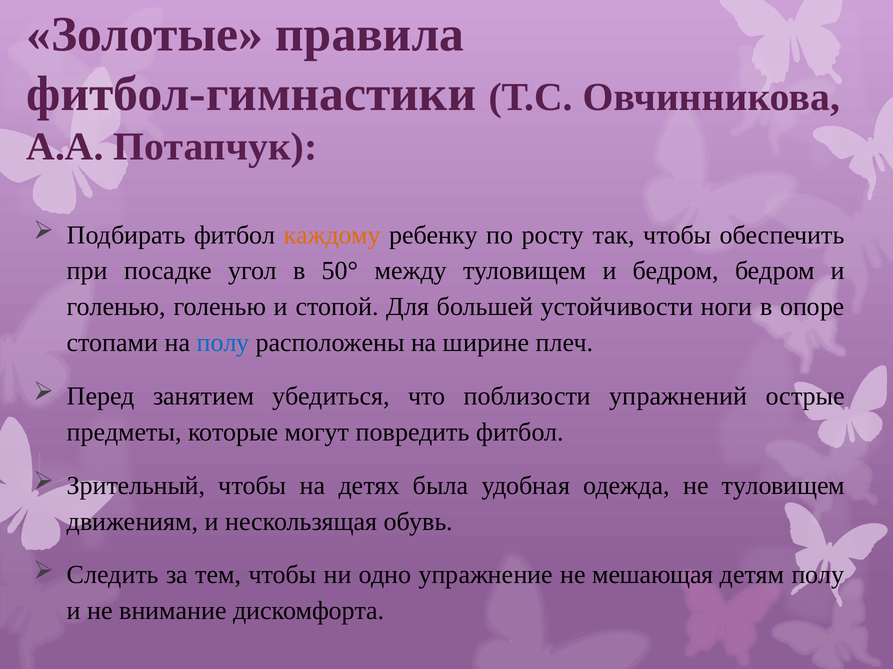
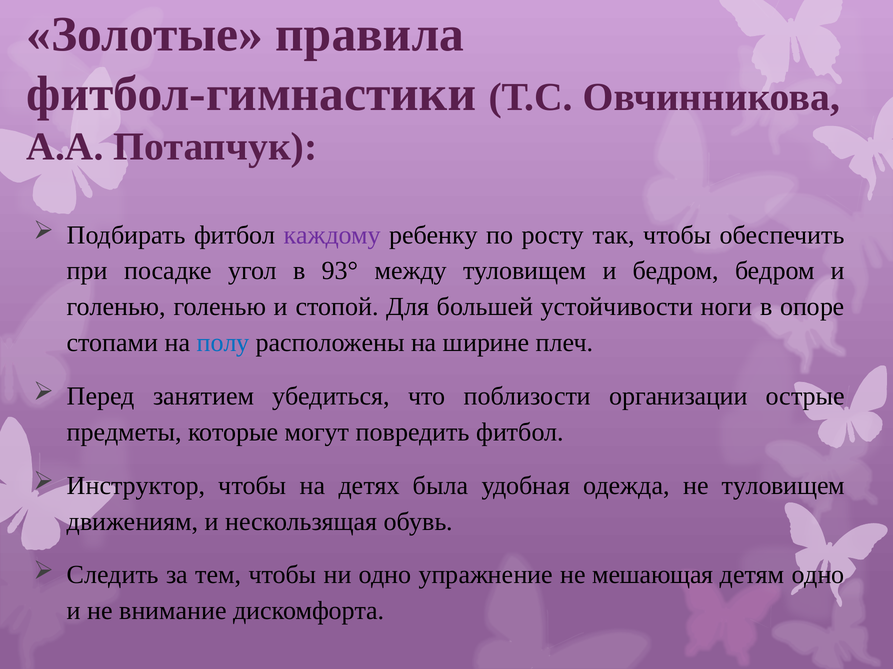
каждому colour: orange -> purple (332, 235)
50°: 50° -> 93° (340, 271)
упражнений: упражнений -> организации (678, 397)
Зрительный: Зрительный -> Инструктор (136, 486)
детям полу: полу -> одно (818, 576)
